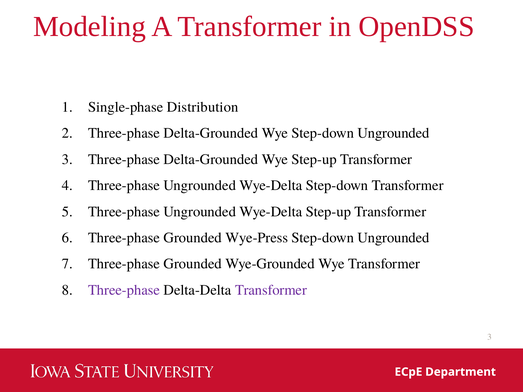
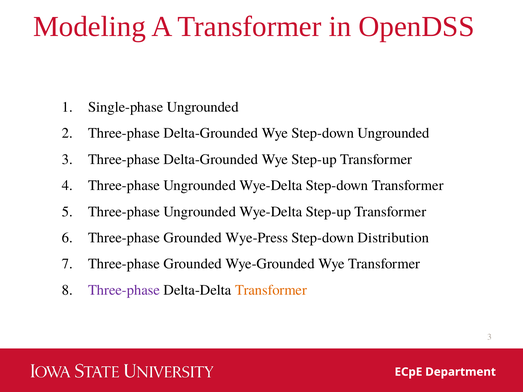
Single-phase Distribution: Distribution -> Ungrounded (203, 107)
Ungrounded: Ungrounded -> Distribution (393, 238)
Transformer colour: purple -> orange (271, 290)
